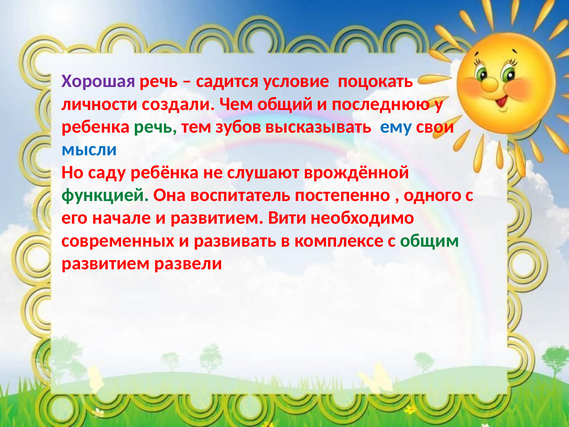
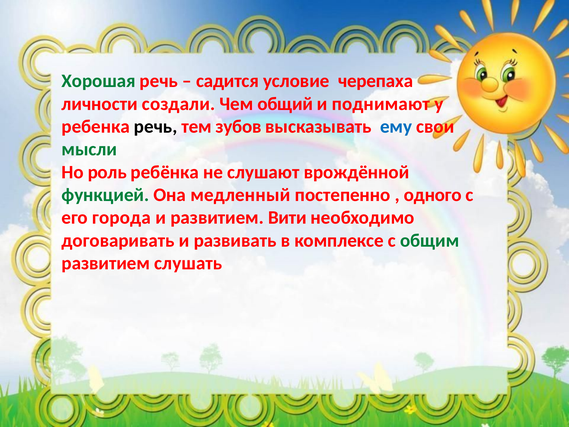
Хорошая colour: purple -> green (99, 81)
поцокать: поцокать -> черепаха (376, 81)
последнюю: последнюю -> поднимают (381, 104)
речь colour: green -> black (156, 127)
мысли colour: blue -> green (89, 149)
саду: саду -> роль (107, 172)
воспитатель: воспитатель -> медленный (240, 195)
начале: начале -> города (122, 218)
современных: современных -> договаривать (118, 240)
развели: развели -> слушать (188, 263)
